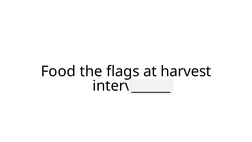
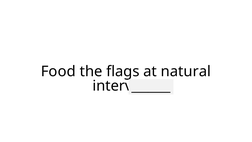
harvest: harvest -> natural (186, 71)
